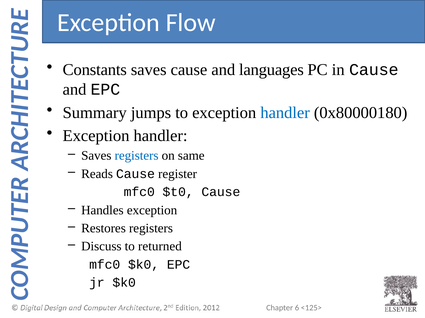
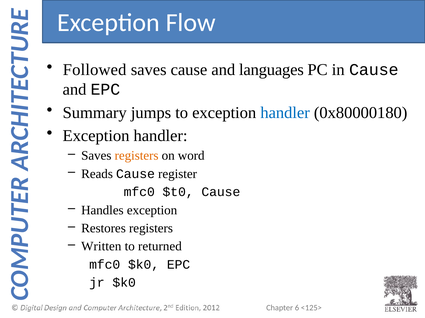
Constants: Constants -> Followed (95, 70)
registers colour: blue -> orange (137, 156)
same: same -> word (191, 156)
Discuss: Discuss -> Written (101, 247)
